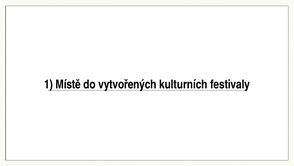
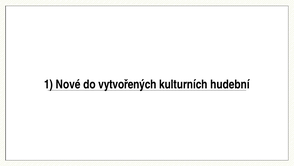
Místě: Místě -> Nové (68, 84)
festivaly: festivaly -> hudební (230, 84)
